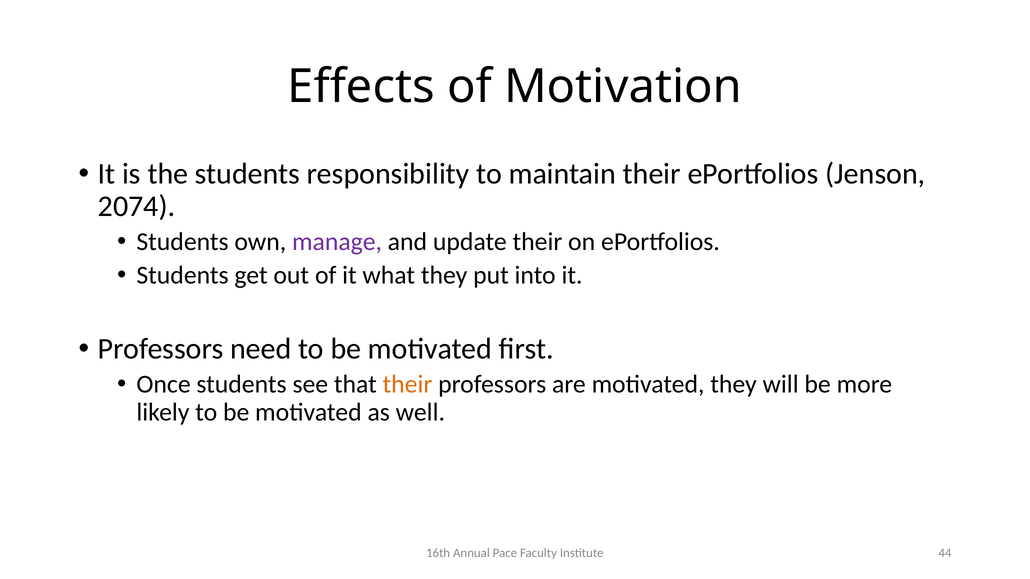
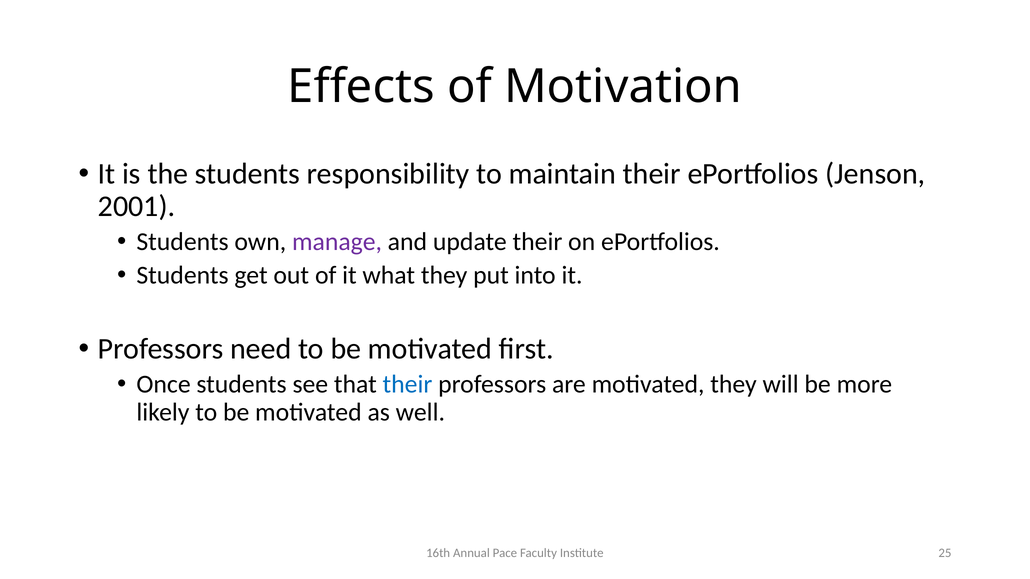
2074: 2074 -> 2001 (137, 207)
their colour: orange -> blue (407, 385)
44: 44 -> 25 (945, 553)
